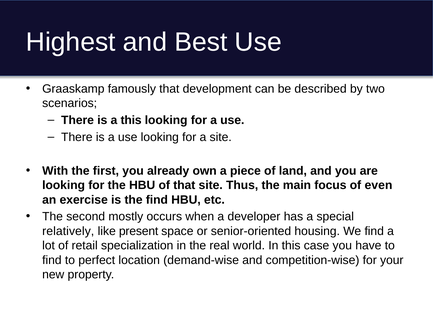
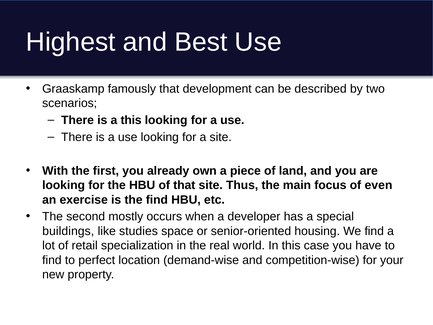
relatively: relatively -> buildings (68, 231)
present: present -> studies (139, 231)
